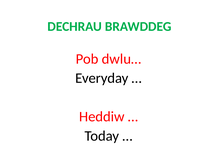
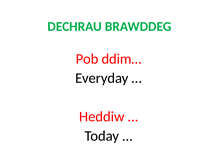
dwlu…: dwlu… -> ddim… (122, 59)
